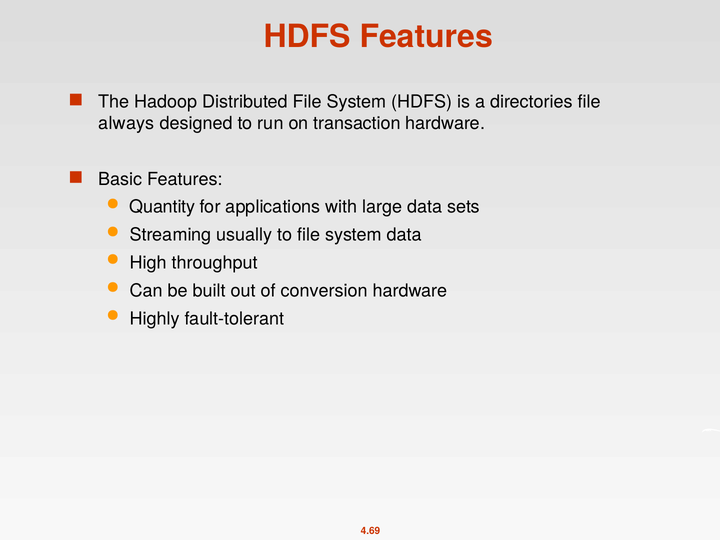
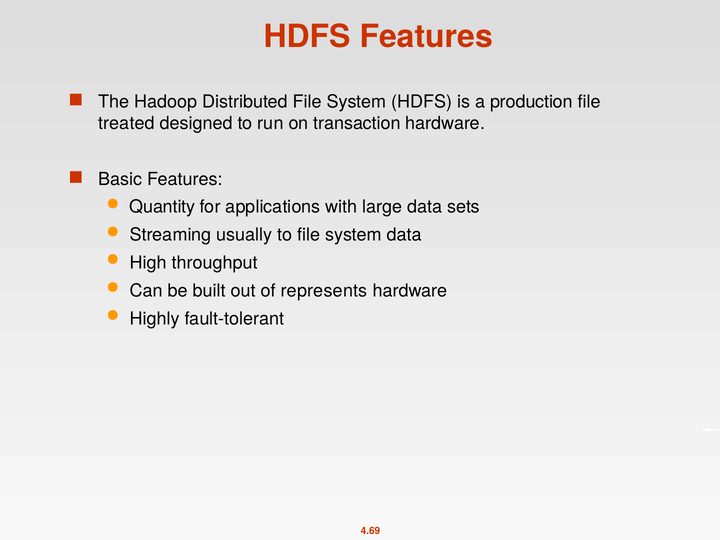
directories: directories -> production (531, 102)
always: always -> treated (127, 123)
conversion: conversion -> represents (324, 291)
